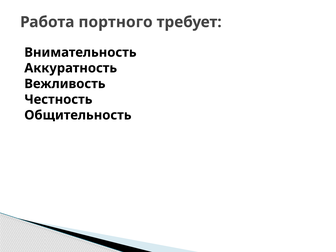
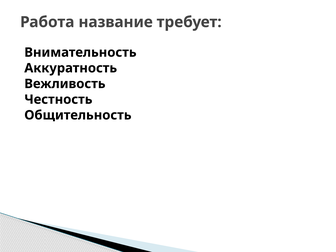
портного: портного -> название (116, 22)
